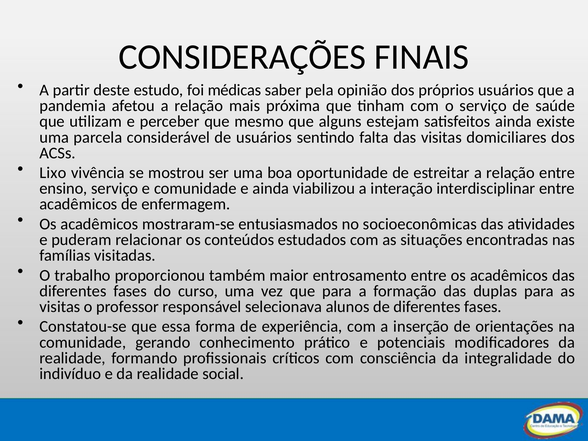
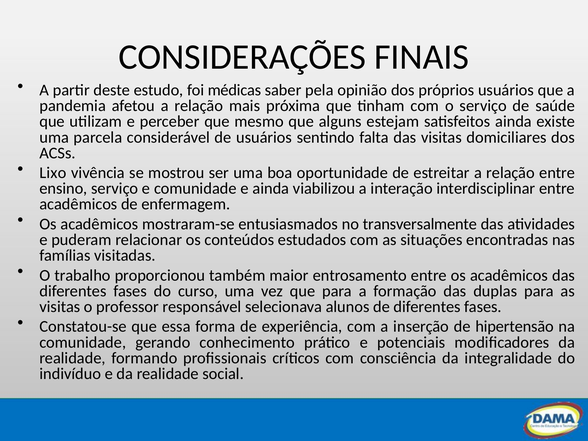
socioeconômicas: socioeconômicas -> transversalmente (420, 224)
orientações: orientações -> hipertensão (515, 327)
